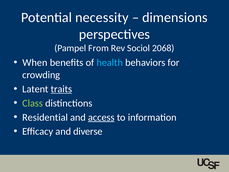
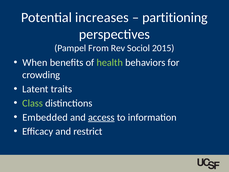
necessity: necessity -> increases (102, 17)
dimensions: dimensions -> partitioning (175, 17)
2068: 2068 -> 2015 (163, 48)
health colour: light blue -> light green (110, 63)
traits underline: present -> none (61, 89)
Residential: Residential -> Embedded (45, 117)
diverse: diverse -> restrict (88, 131)
